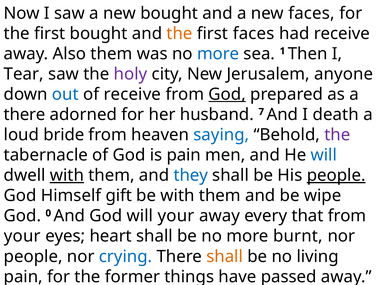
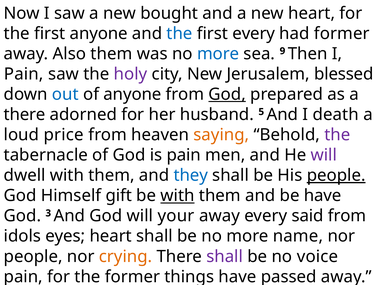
new faces: faces -> heart (312, 13)
first bought: bought -> anyone (99, 33)
the colour: orange -> blue (179, 33)
first faces: faces -> every (254, 33)
had receive: receive -> former (342, 33)
1: 1 -> 9 (282, 51)
Tear: Tear -> Pain (24, 74)
anyone: anyone -> blessed (344, 74)
of receive: receive -> anyone (132, 94)
7: 7 -> 5 (261, 112)
bride: bride -> price (64, 134)
saying colour: blue -> orange (221, 134)
will colour: blue -> purple (324, 155)
with underline: present -> none (67, 175)
with underline: none -> present (178, 195)
be wipe: wipe -> have (323, 195)
0: 0 -> 3 (48, 213)
that: that -> said (308, 215)
your: your -> idols (22, 236)
burnt: burnt -> name (298, 236)
crying colour: blue -> orange (126, 256)
shall colour: orange -> purple (225, 256)
living: living -> voice (317, 256)
